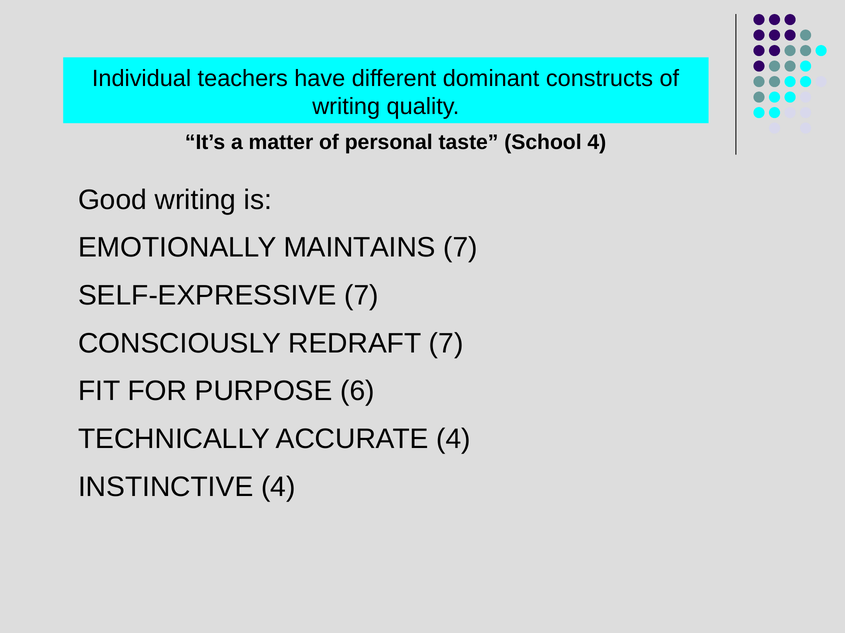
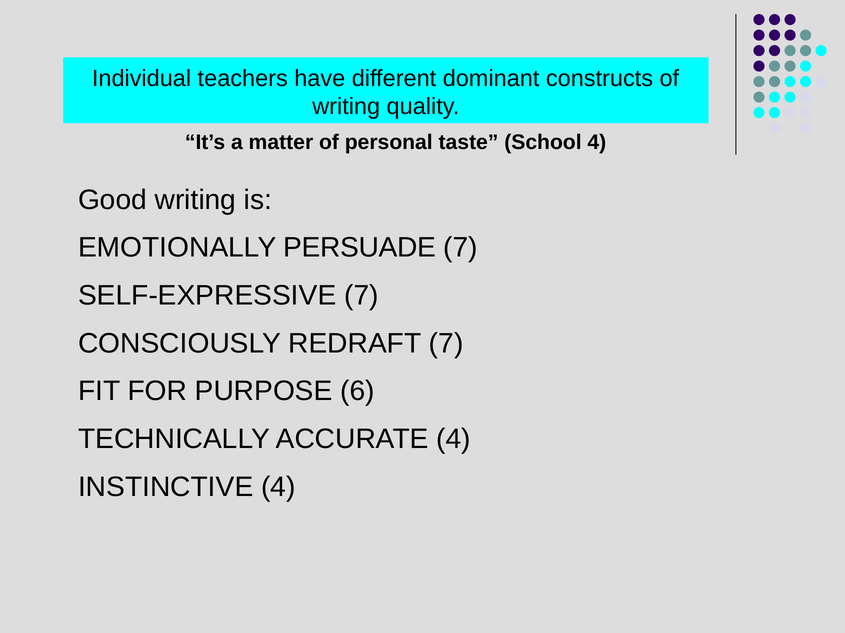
MAINTAINS: MAINTAINS -> PERSUADE (360, 248)
